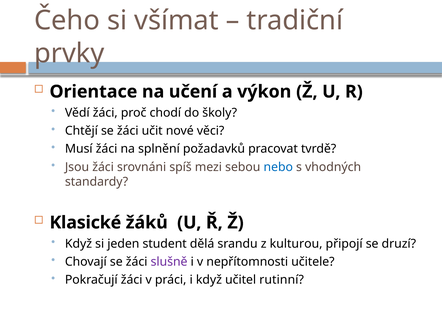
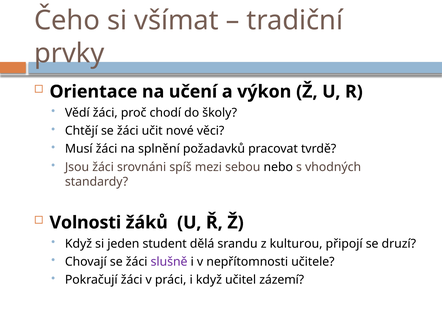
nebo colour: blue -> black (278, 167)
Klasické: Klasické -> Volnosti (85, 222)
rutinní: rutinní -> zázemí (282, 279)
